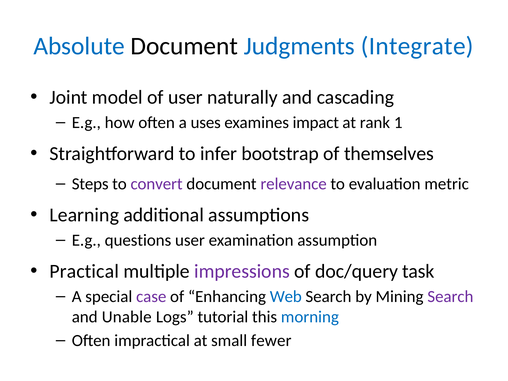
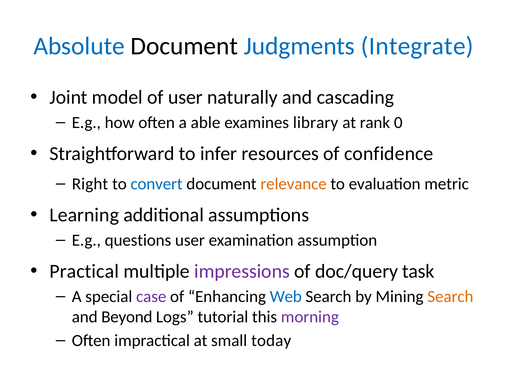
uses: uses -> able (206, 123)
impact: impact -> library (316, 123)
1: 1 -> 0 (398, 123)
bootstrap: bootstrap -> resources (280, 154)
themselves: themselves -> confidence (389, 154)
Steps: Steps -> Right (90, 184)
convert colour: purple -> blue (157, 184)
relevance colour: purple -> orange (294, 184)
Search colour: purple -> orange (450, 296)
Unable: Unable -> Beyond (127, 317)
morning colour: blue -> purple (310, 317)
fewer: fewer -> today (271, 341)
